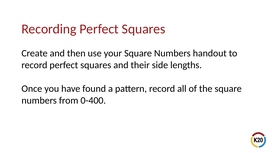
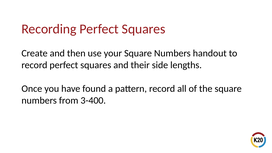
0-400: 0-400 -> 3-400 (93, 100)
